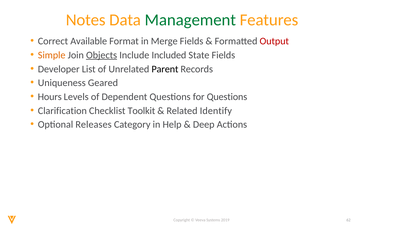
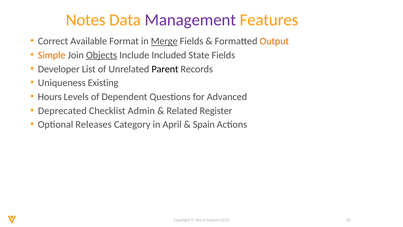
Management colour: green -> purple (190, 20)
Merge underline: none -> present (164, 41)
Output colour: red -> orange (274, 41)
Geared: Geared -> Existing (103, 83)
for Questions: Questions -> Advanced (227, 97)
Clarification: Clarification -> Deprecated (62, 111)
Toolkit: Toolkit -> Admin (141, 111)
Identify: Identify -> Register (216, 111)
Help: Help -> April (172, 124)
Deep: Deep -> Spain (204, 124)
